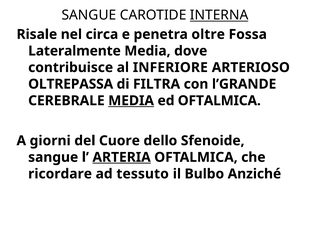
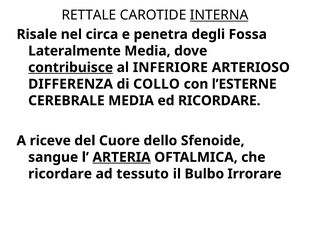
SANGUE: SANGUE -> RETTALE (89, 15)
oltre: oltre -> degli (208, 34)
contribuisce underline: none -> present (71, 67)
OLTREPASSA: OLTREPASSA -> DIFFERENZA (71, 84)
FILTRA: FILTRA -> COLLO (156, 84)
l’GRANDE: l’GRANDE -> l’ESTERNE (244, 84)
MEDIA underline: present -> none (131, 100)
ed OFTALMICA: OFTALMICA -> RICORDARE (219, 100)
giorni: giorni -> riceve (50, 140)
Anziché: Anziché -> Irrorare (254, 173)
